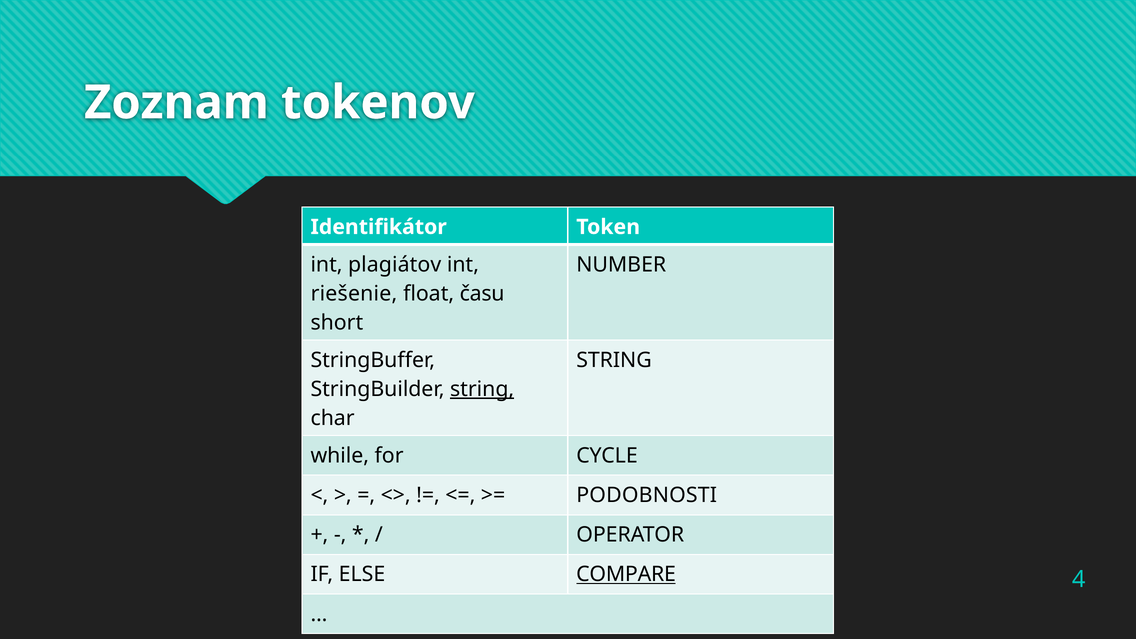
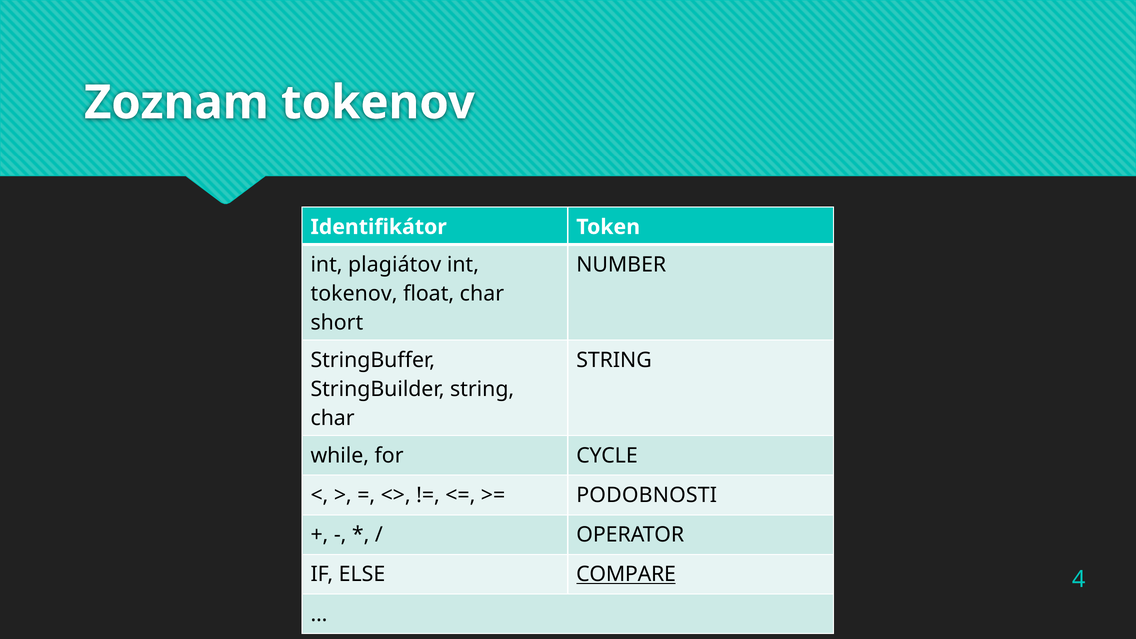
riešenie: riešenie -> tokenov (354, 294)
float času: času -> char (482, 294)
string underline: present -> none (482, 389)
